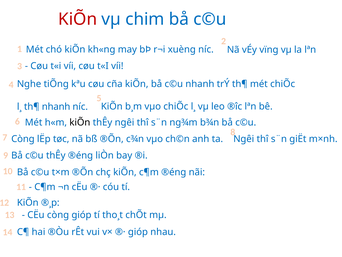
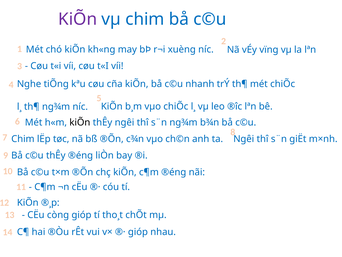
KiÕn colour: red -> purple (78, 19)
th¶ nhanh: nhanh -> ng¾m (56, 107)
Còng: Còng -> Chim (23, 139)
